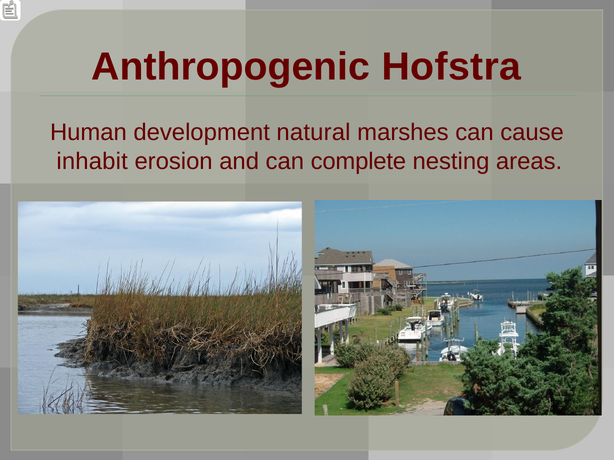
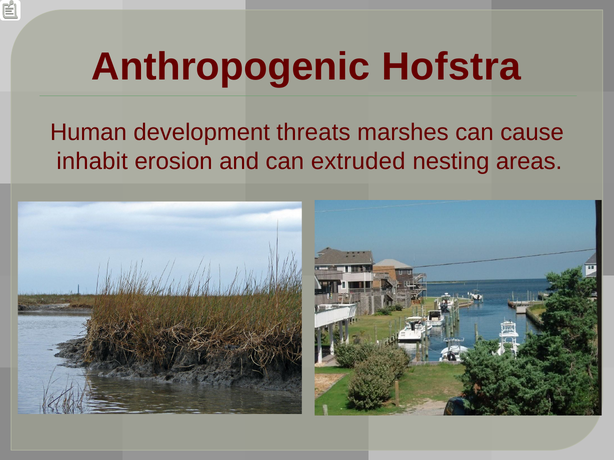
natural: natural -> threats (313, 133)
complete: complete -> extruded (358, 161)
